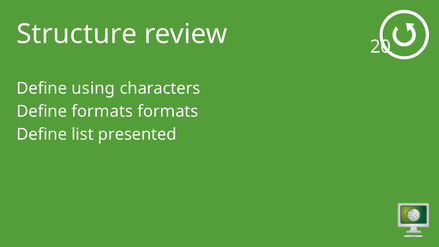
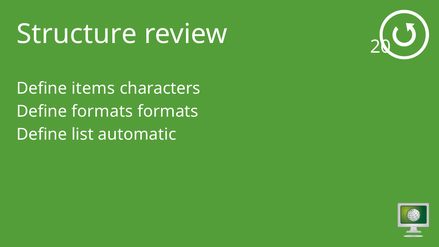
using: using -> items (93, 88)
presented: presented -> automatic (137, 135)
